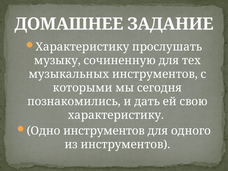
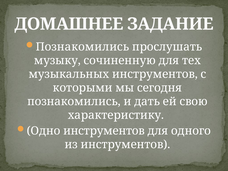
Характеристику: Характеристику -> Познакомились (82, 47)
